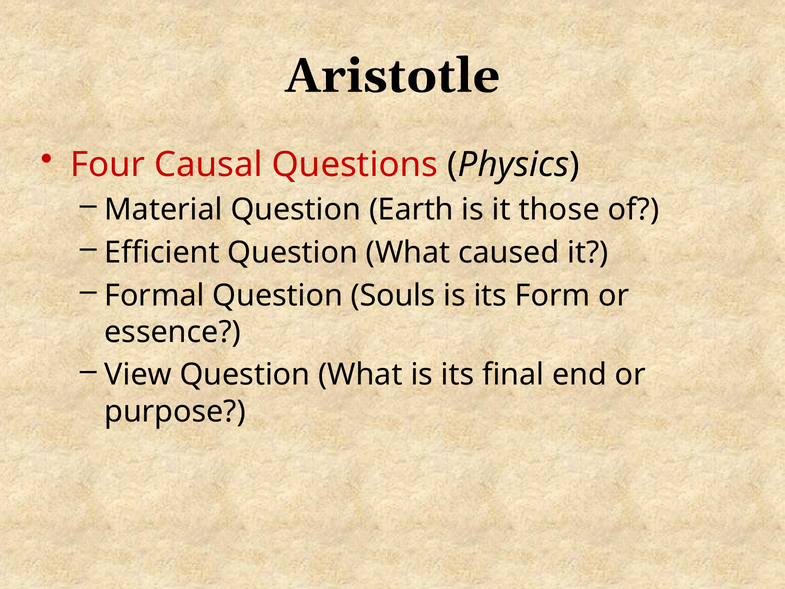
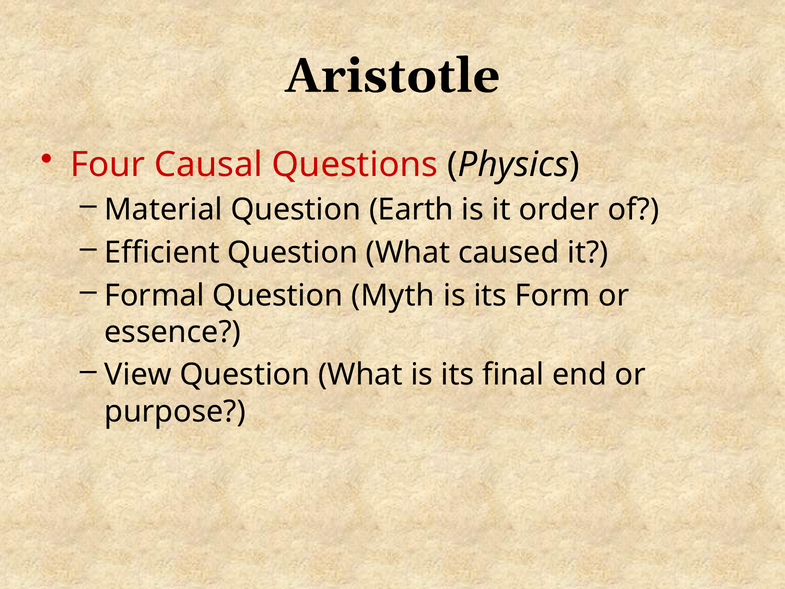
those: those -> order (559, 210)
Souls: Souls -> Myth (393, 295)
